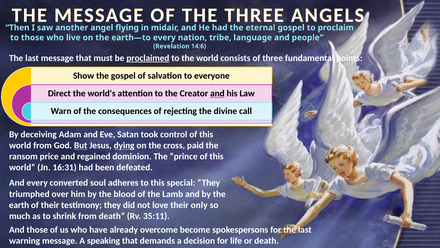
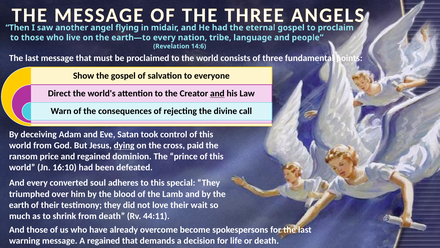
proclaimed underline: present -> none (148, 58)
But underline: present -> none (81, 145)
16:31: 16:31 -> 16:10 (65, 167)
only: only -> wait (199, 205)
35:11: 35:11 -> 44:11 (156, 216)
A speaking: speaking -> regained (104, 240)
